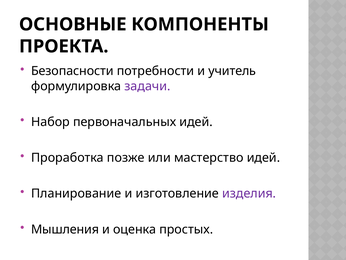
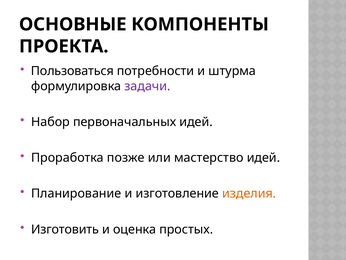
Безопасности: Безопасности -> Пользоваться (72, 71)
учитель: учитель -> штурма (232, 71)
изделия colour: purple -> orange (249, 193)
Мышления: Мышления -> Изготовить (65, 229)
